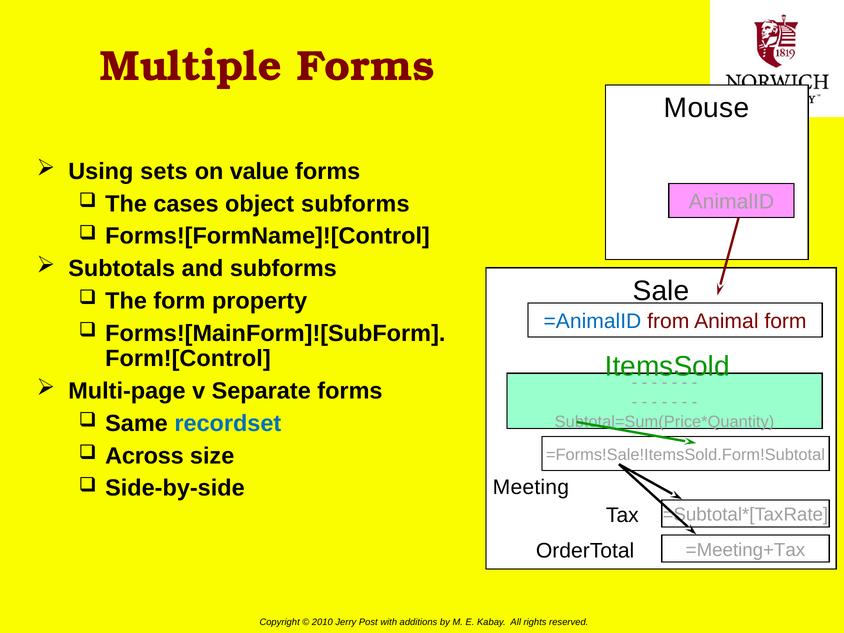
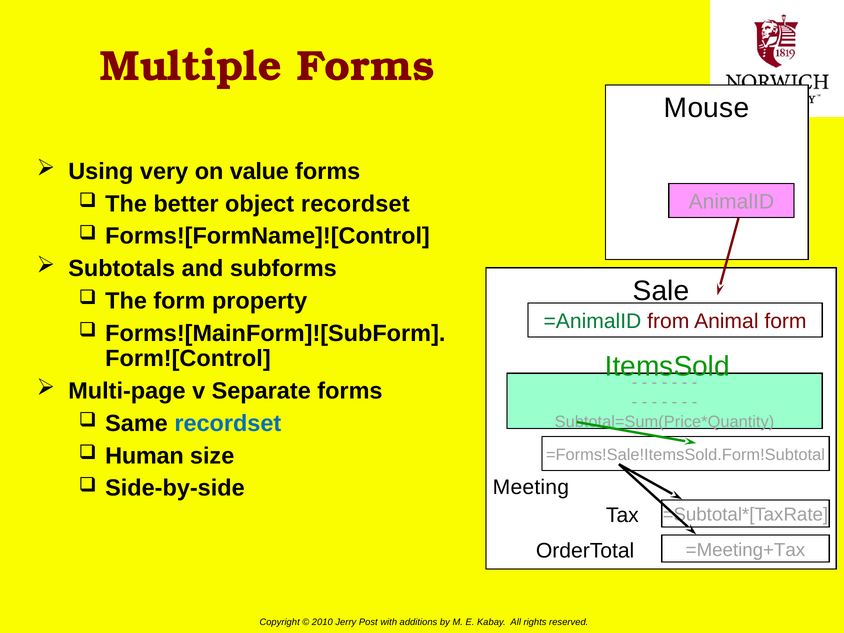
sets: sets -> very (164, 172)
cases: cases -> better (186, 204)
object subforms: subforms -> recordset (355, 204)
=AnimalID colour: blue -> green (592, 321)
Across: Across -> Human (144, 456)
